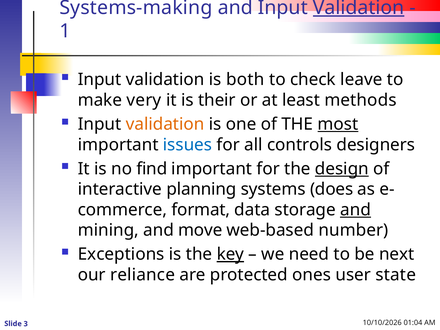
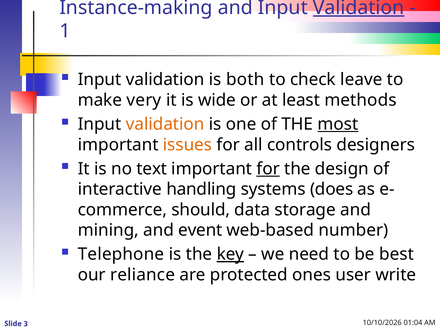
Systems-making: Systems-making -> Instance-making (136, 8)
their: their -> wide (217, 100)
issues colour: blue -> orange (188, 145)
find: find -> text (152, 169)
for underline: none -> present (268, 169)
design underline: present -> none (342, 169)
planning: planning -> handling (201, 189)
format: format -> should (201, 210)
and underline: present -> none (356, 210)
move: move -> event (200, 230)
Exceptions: Exceptions -> Telephone (121, 254)
next: next -> best (396, 254)
state: state -> write (396, 275)
